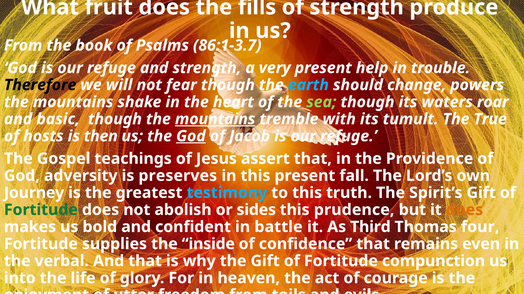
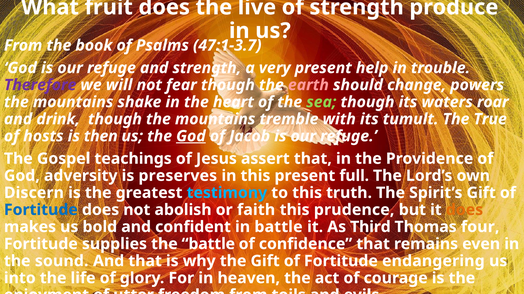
fills: fills -> live (257, 7)
86:1-3.7: 86:1-3.7 -> 47:1-3.7 (227, 46)
Therefore colour: black -> purple (40, 85)
earth colour: light blue -> pink (308, 85)
basic: basic -> drink (58, 119)
mountains underline: present -> none (215, 119)
fall: fall -> full (354, 176)
Journey: Journey -> Discern (34, 193)
Fortitude colour: green -> blue (41, 210)
sides: sides -> faith (256, 210)
the inside: inside -> battle (208, 244)
verbal: verbal -> sound (62, 262)
compunction: compunction -> endangering (433, 262)
